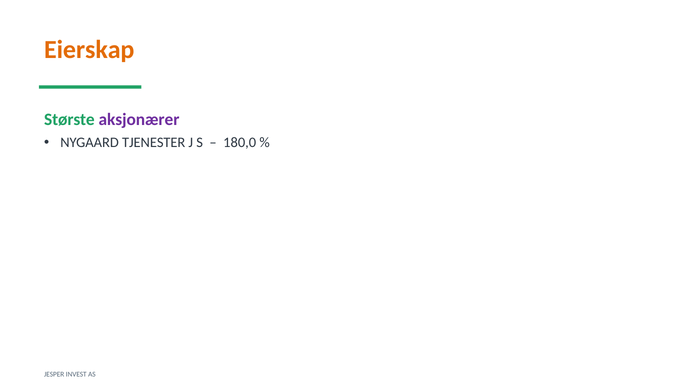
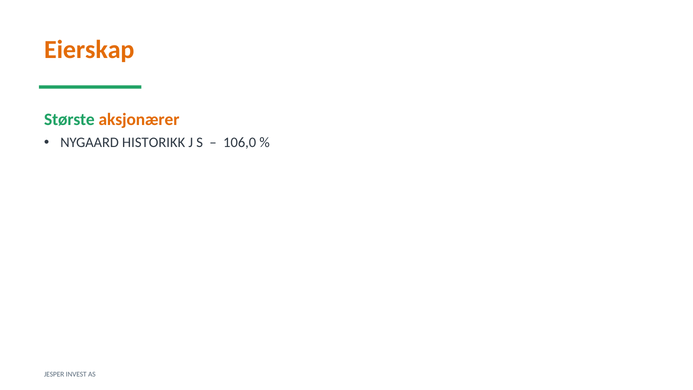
aksjonærer colour: purple -> orange (139, 119)
TJENESTER: TJENESTER -> HISTORIKK (154, 143)
180,0: 180,0 -> 106,0 (240, 143)
